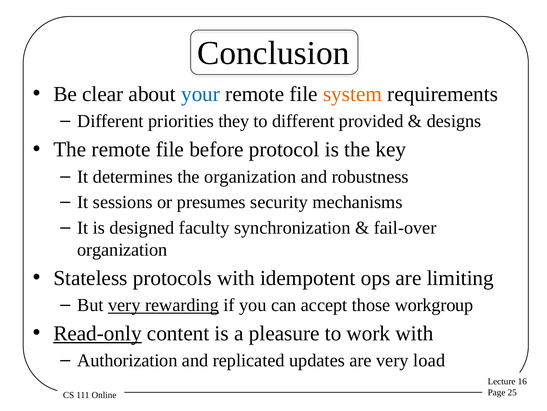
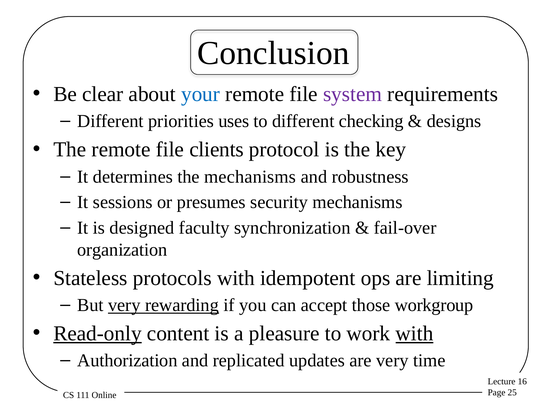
system colour: orange -> purple (353, 94)
they: they -> uses (234, 121)
provided: provided -> checking (371, 121)
before: before -> clients (217, 149)
the organization: organization -> mechanisms (250, 176)
with underline: none -> present (414, 333)
load: load -> time (429, 360)
